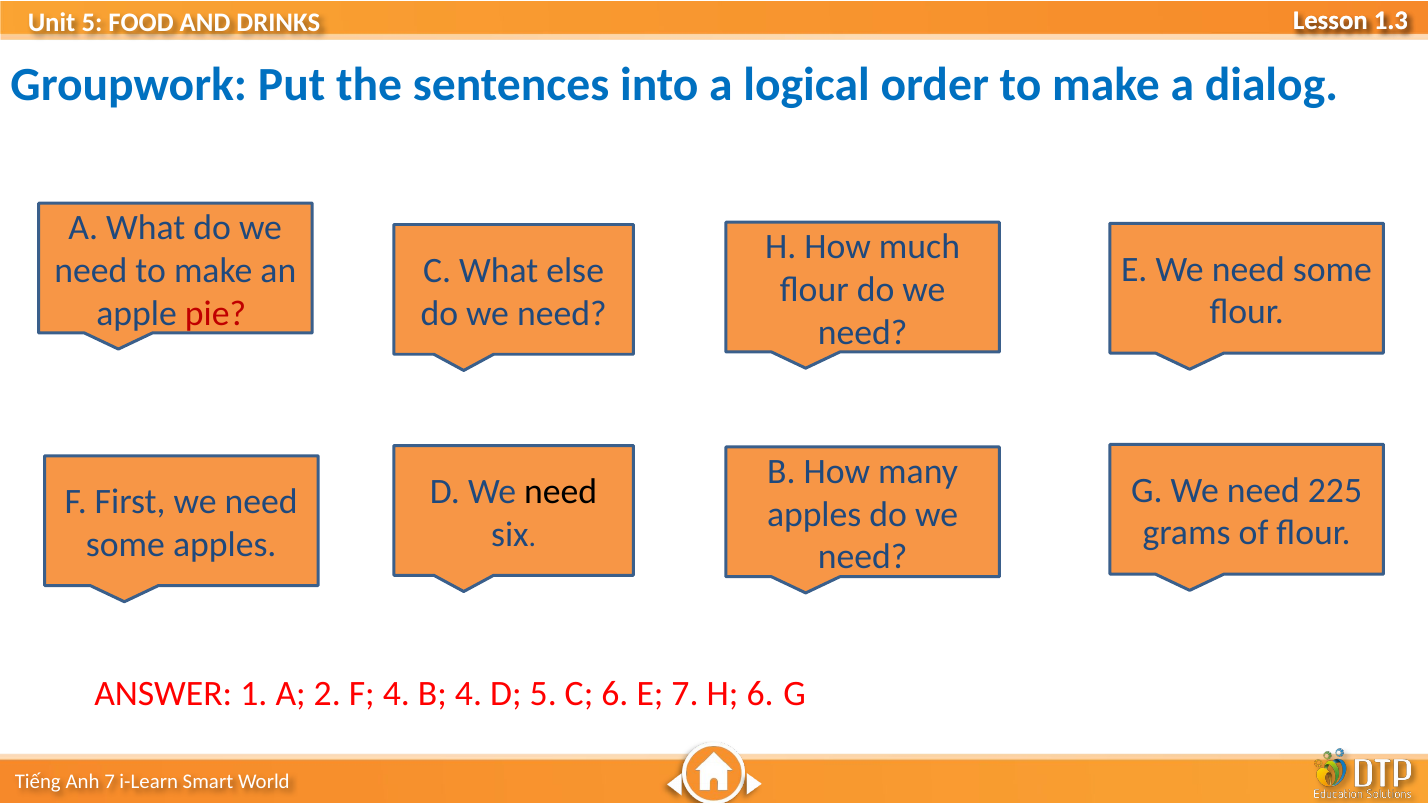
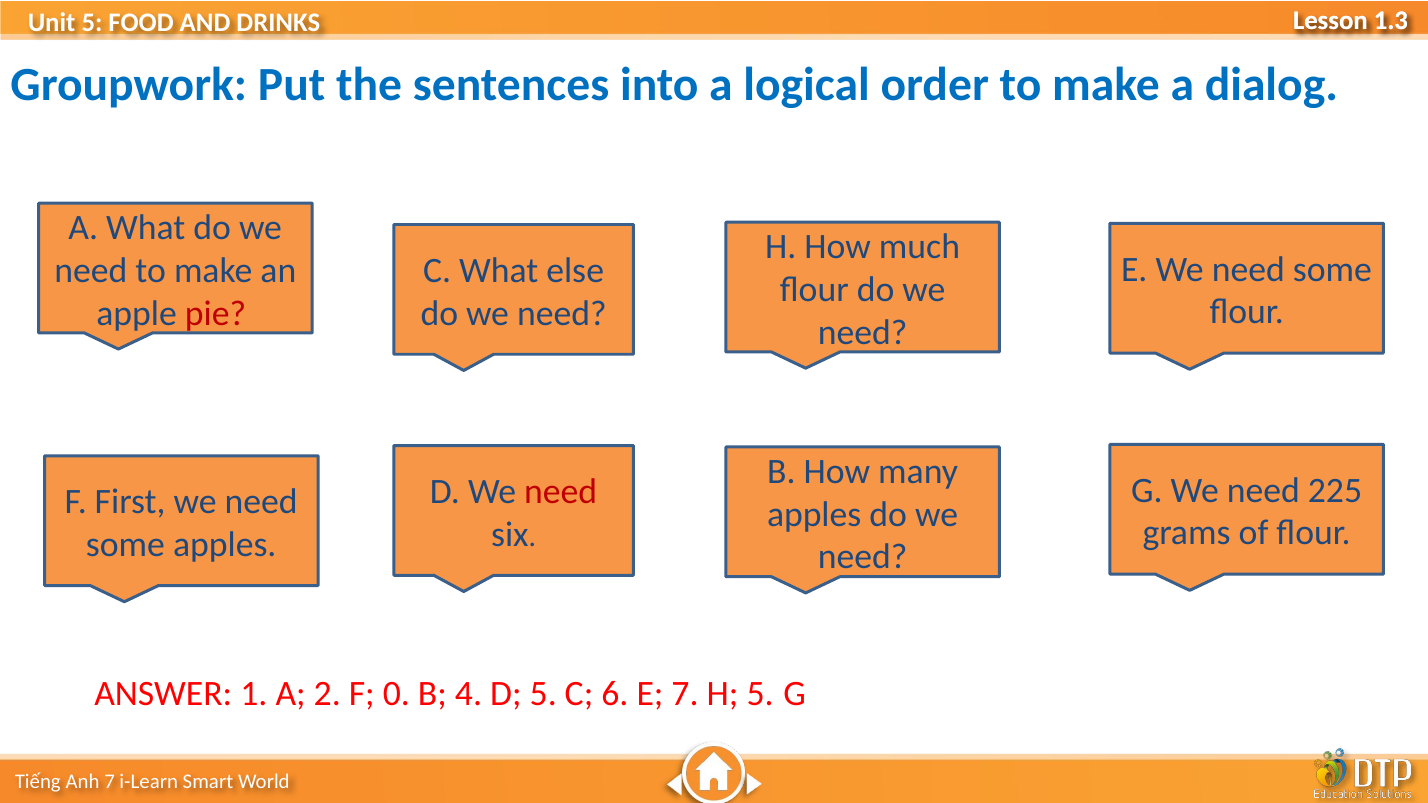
need colour: black -> red (561, 492)
F 4: 4 -> 0 (396, 694)
H 6: 6 -> 5 (760, 694)
